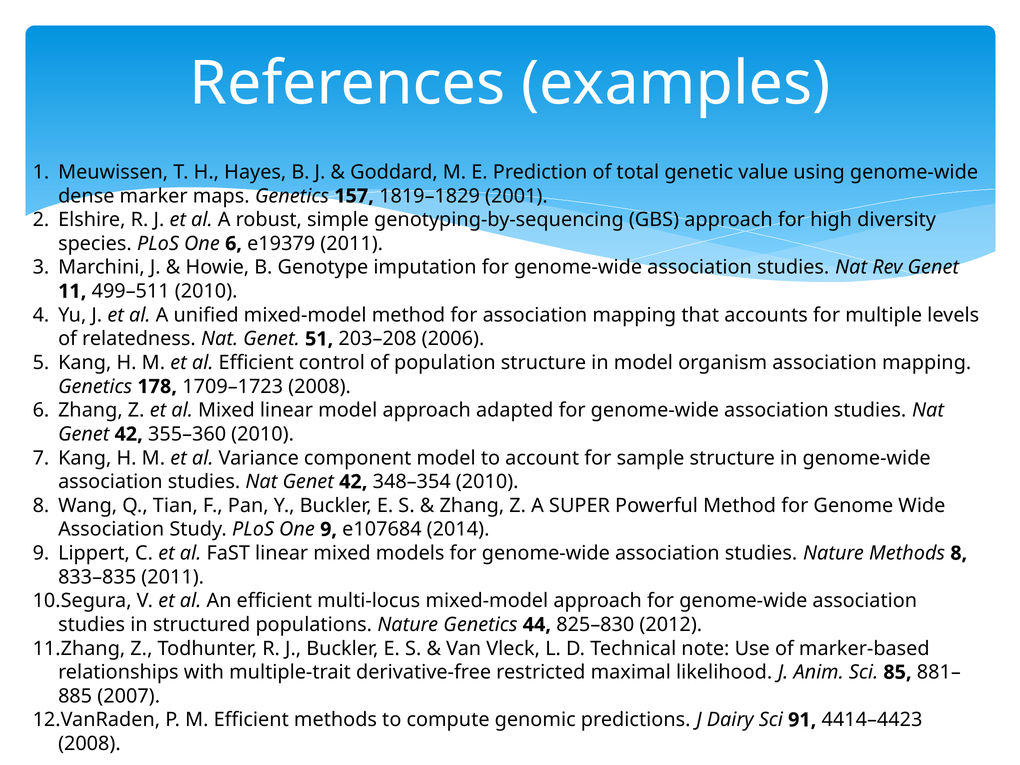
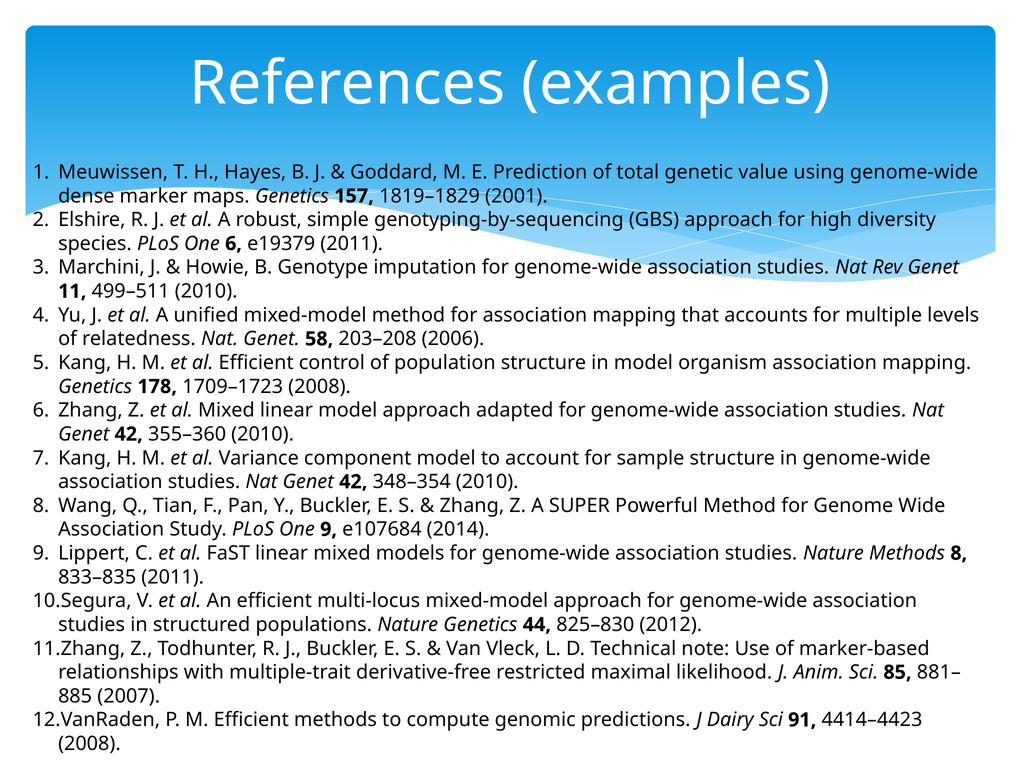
51: 51 -> 58 (319, 339)
